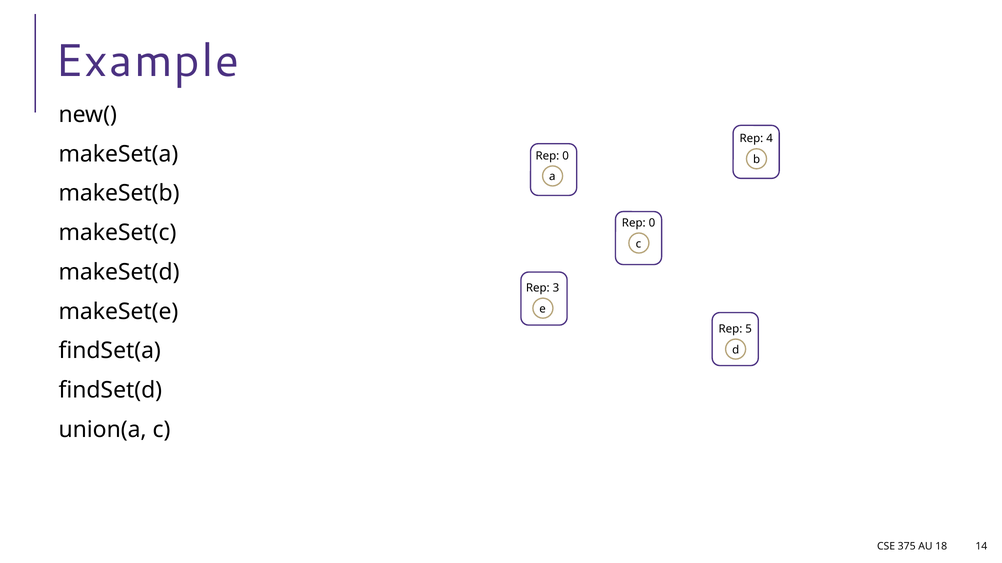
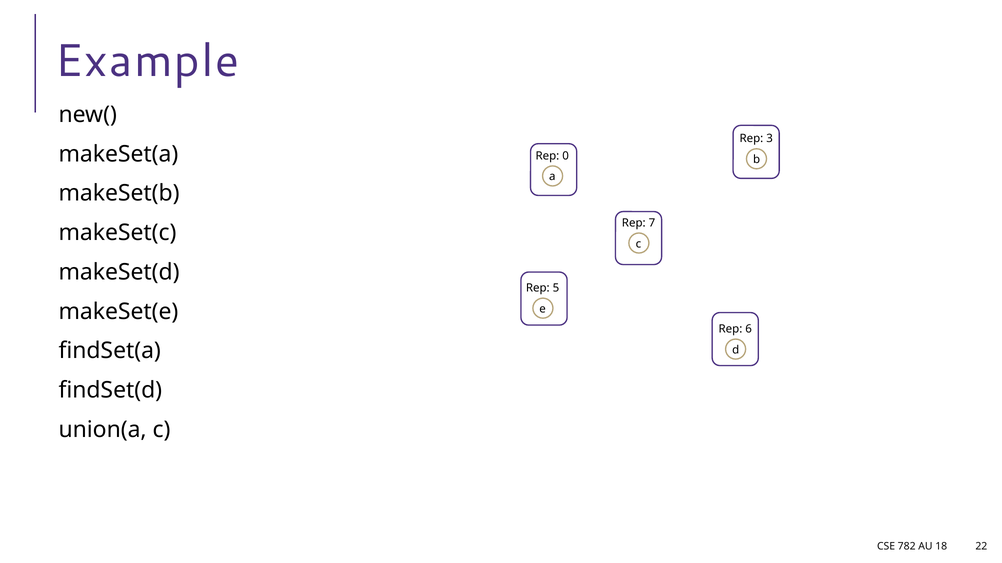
4: 4 -> 3 (770, 139)
0: 0 -> 7 (652, 223)
3: 3 -> 5 (556, 288)
5: 5 -> 6 (749, 329)
375: 375 -> 782 (907, 547)
14: 14 -> 22 (981, 547)
